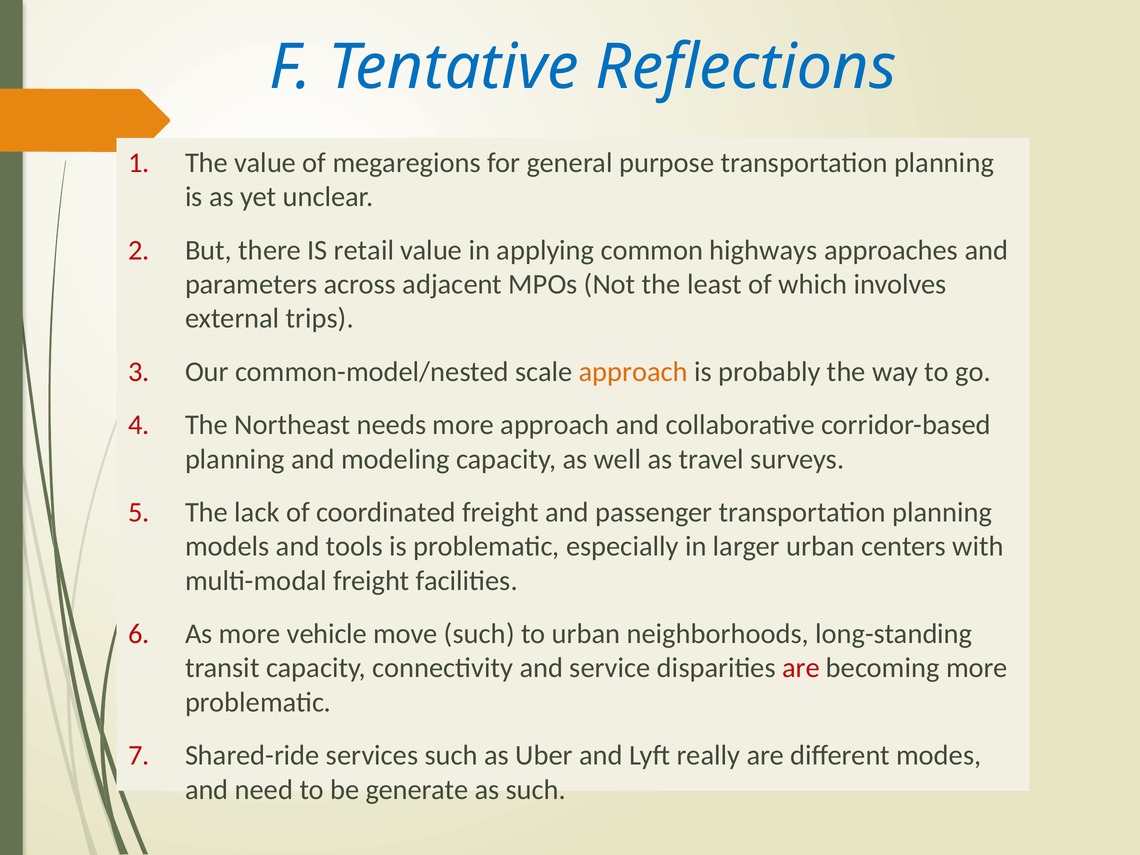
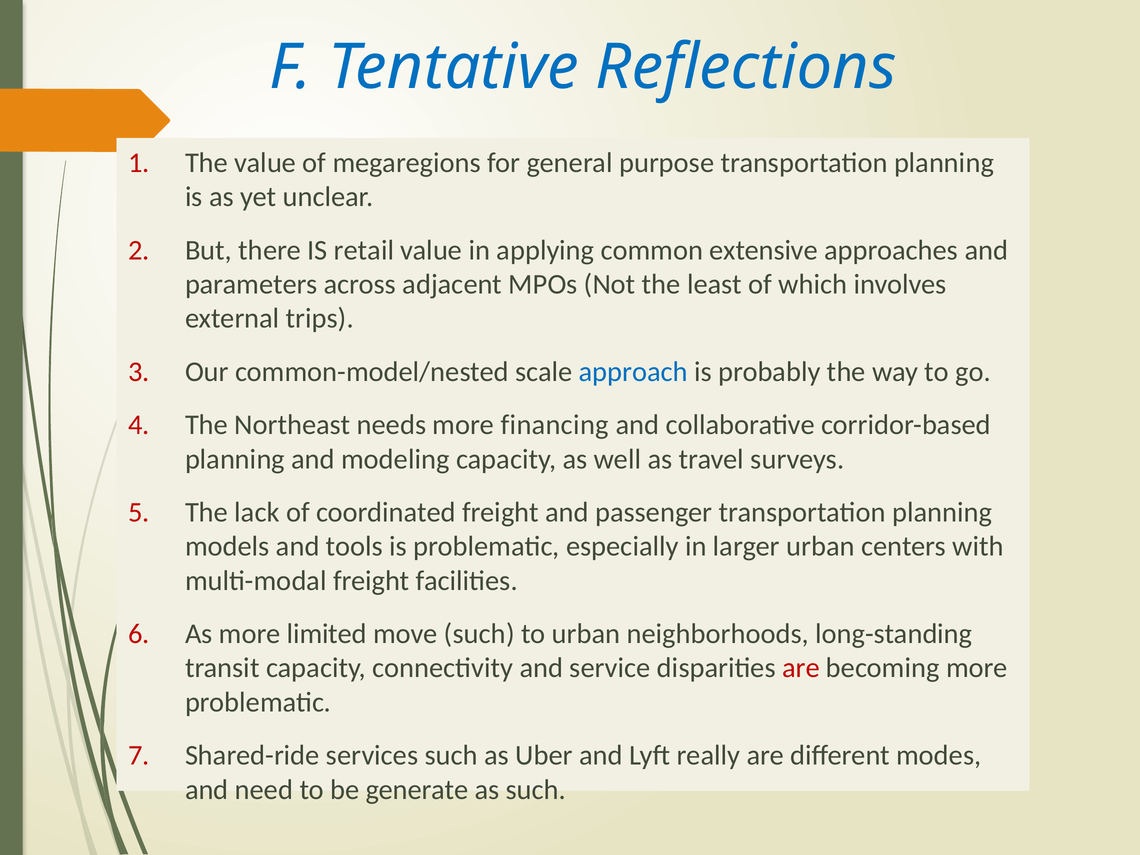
highways: highways -> extensive (764, 250)
approach colour: orange -> blue (633, 372)
more approach: approach -> financing (555, 425)
vehicle: vehicle -> limited (327, 634)
